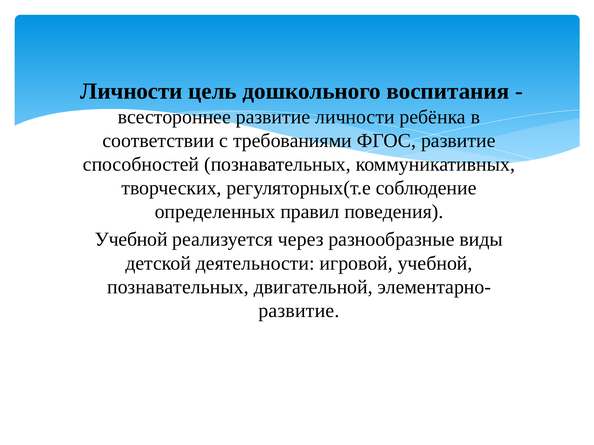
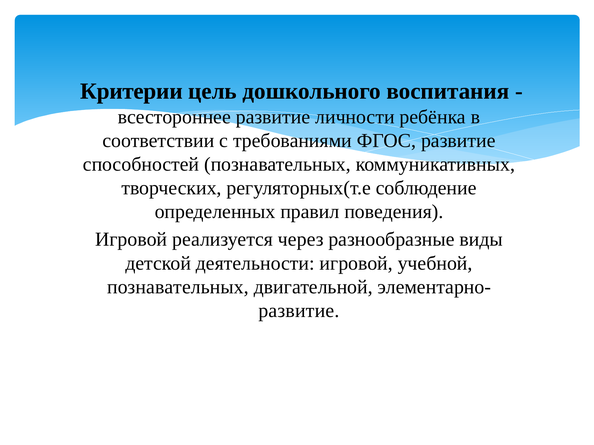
Личности: Личности -> Критерии (131, 91)
Учебной: Учебной -> Игровой (131, 240)
